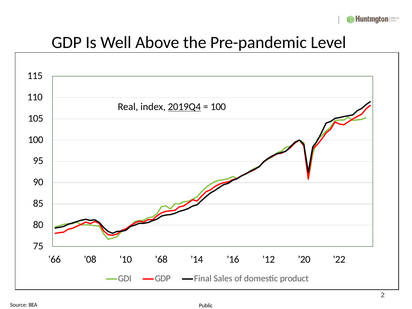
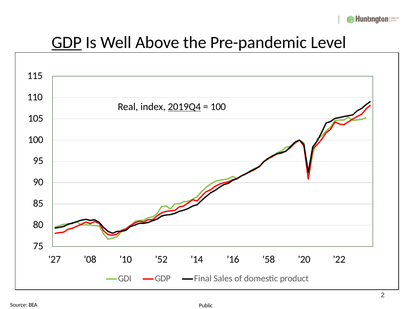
GDP underline: none -> present (67, 42)
66: 66 -> 27 (55, 259)
68: 68 -> 52 (161, 259)
12: 12 -> 58 (269, 259)
